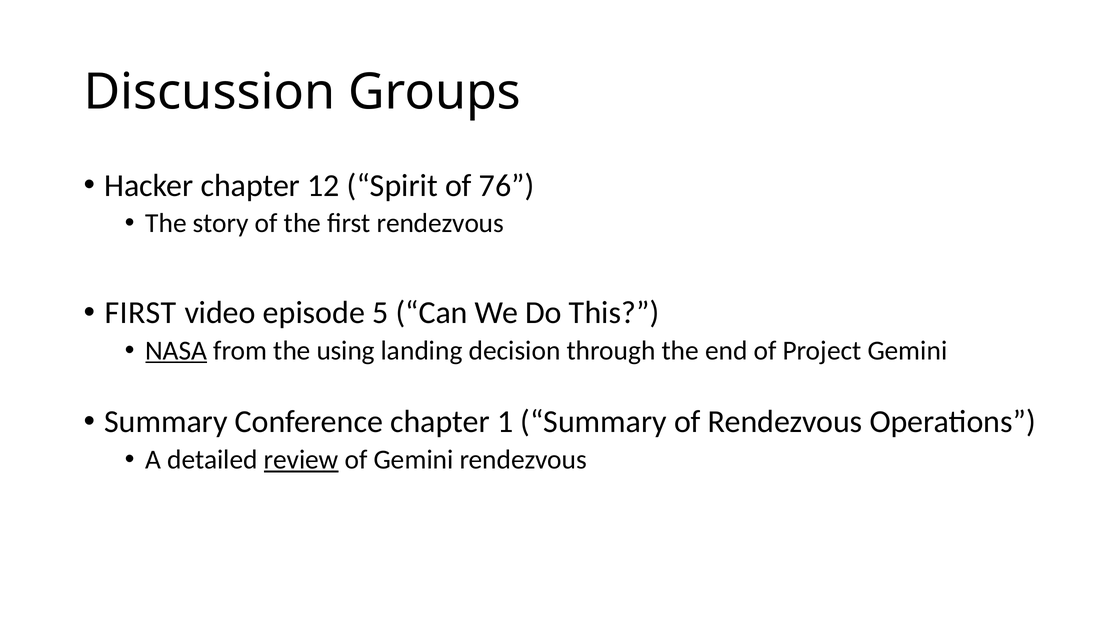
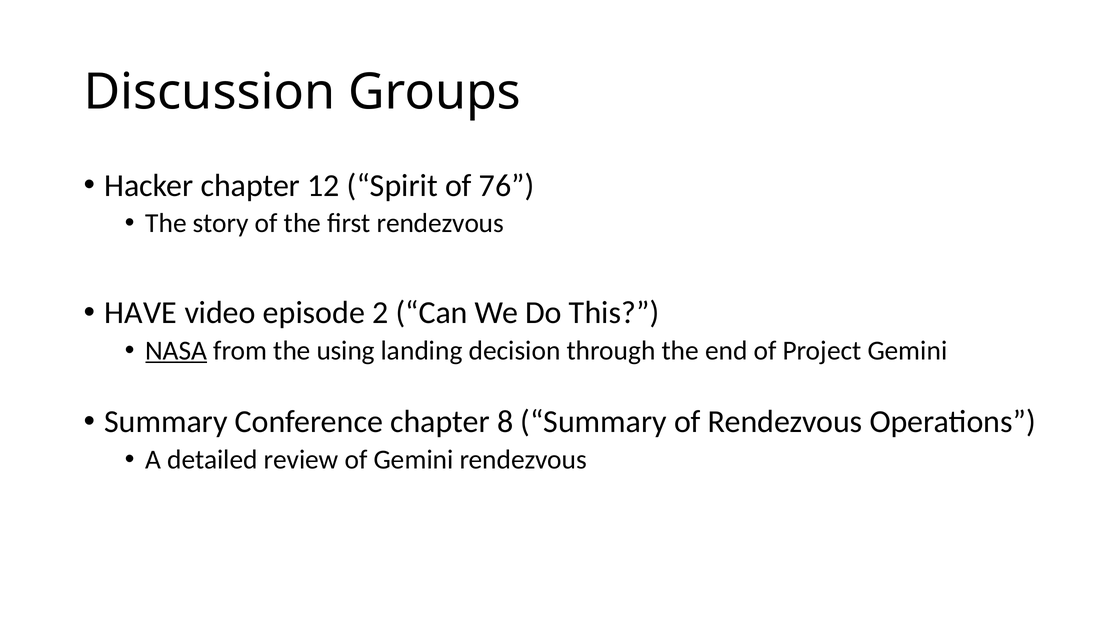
FIRST: FIRST -> HAVE (141, 313)
5: 5 -> 2 (380, 313)
1: 1 -> 8 (505, 422)
review underline: present -> none (301, 460)
